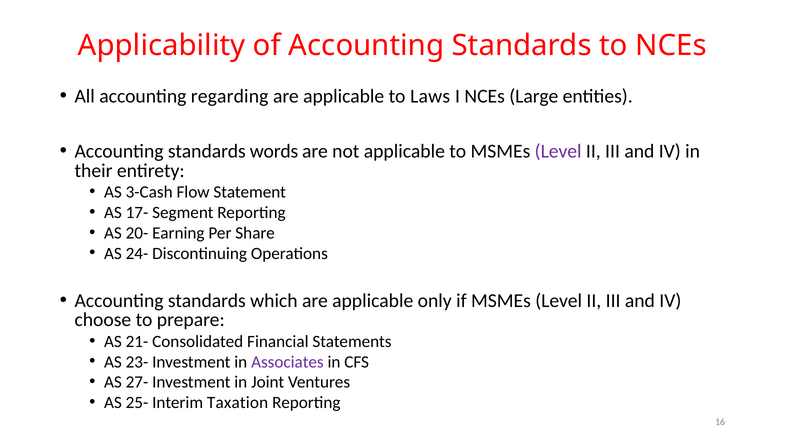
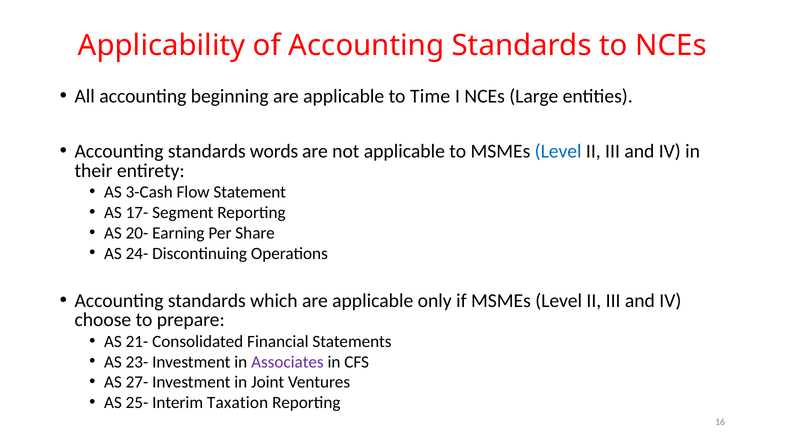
regarding: regarding -> beginning (230, 96)
Laws: Laws -> Time (430, 96)
Level colour: purple -> blue (558, 151)
